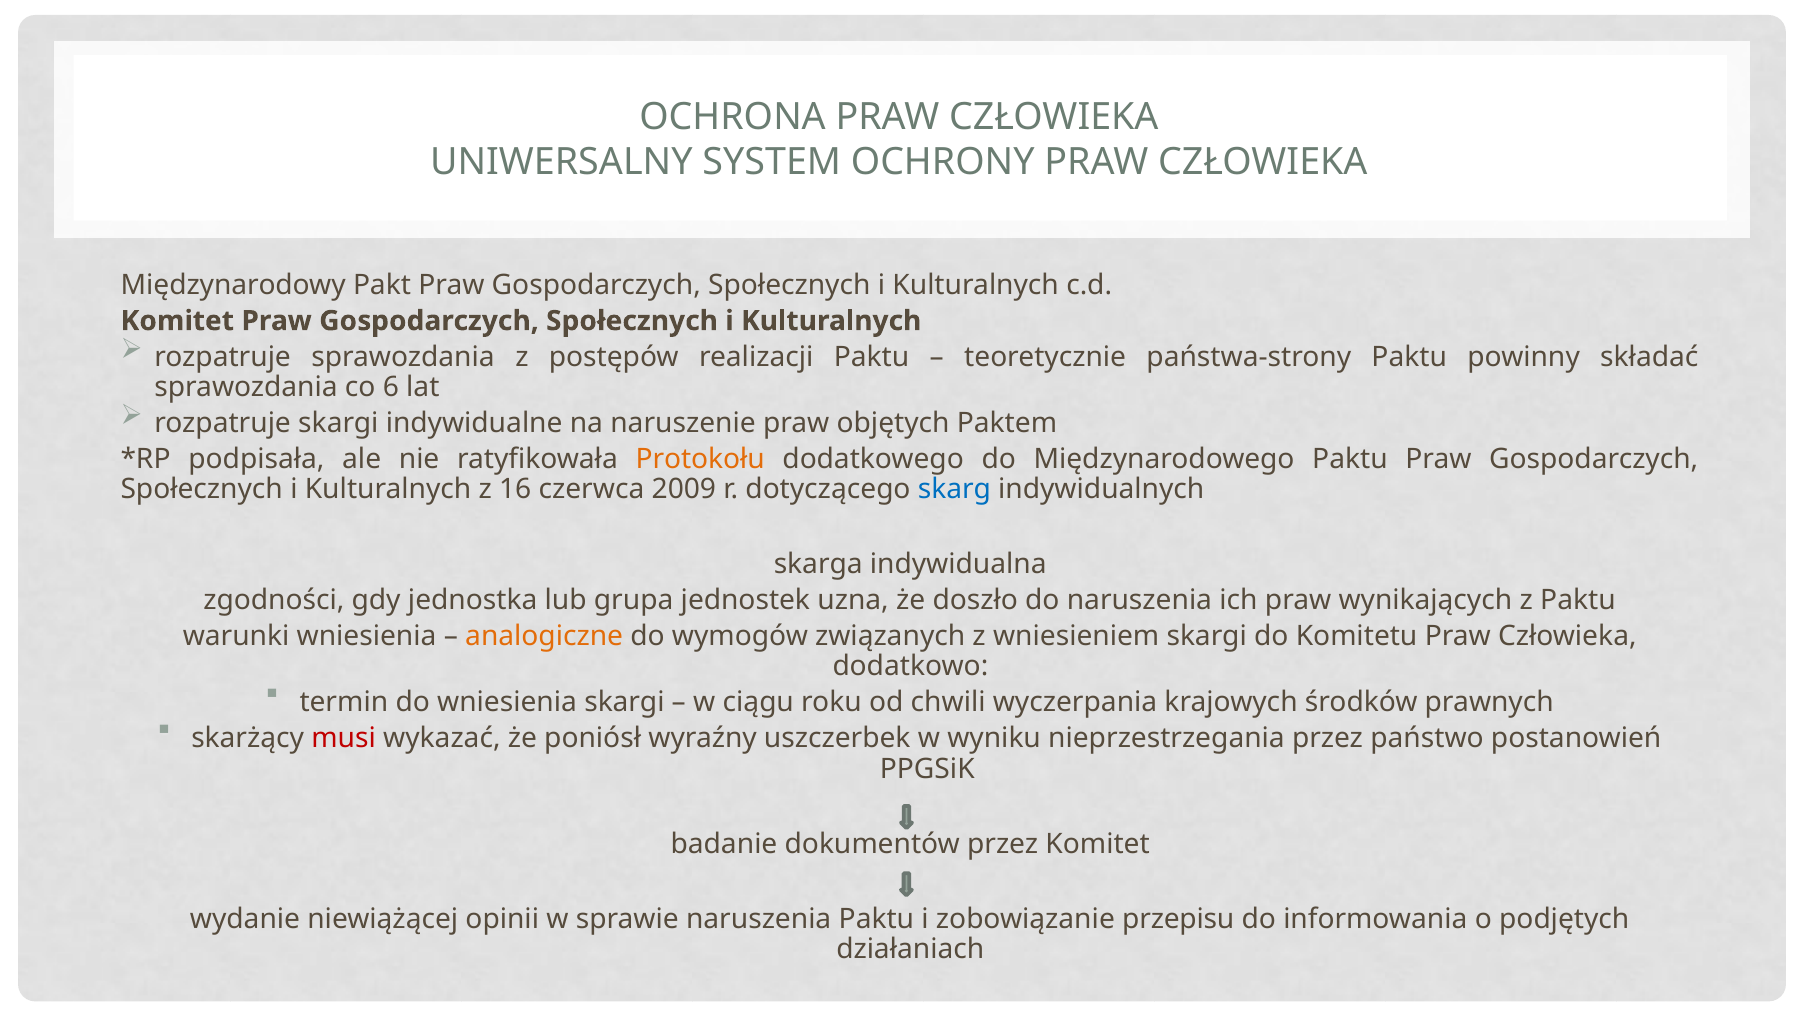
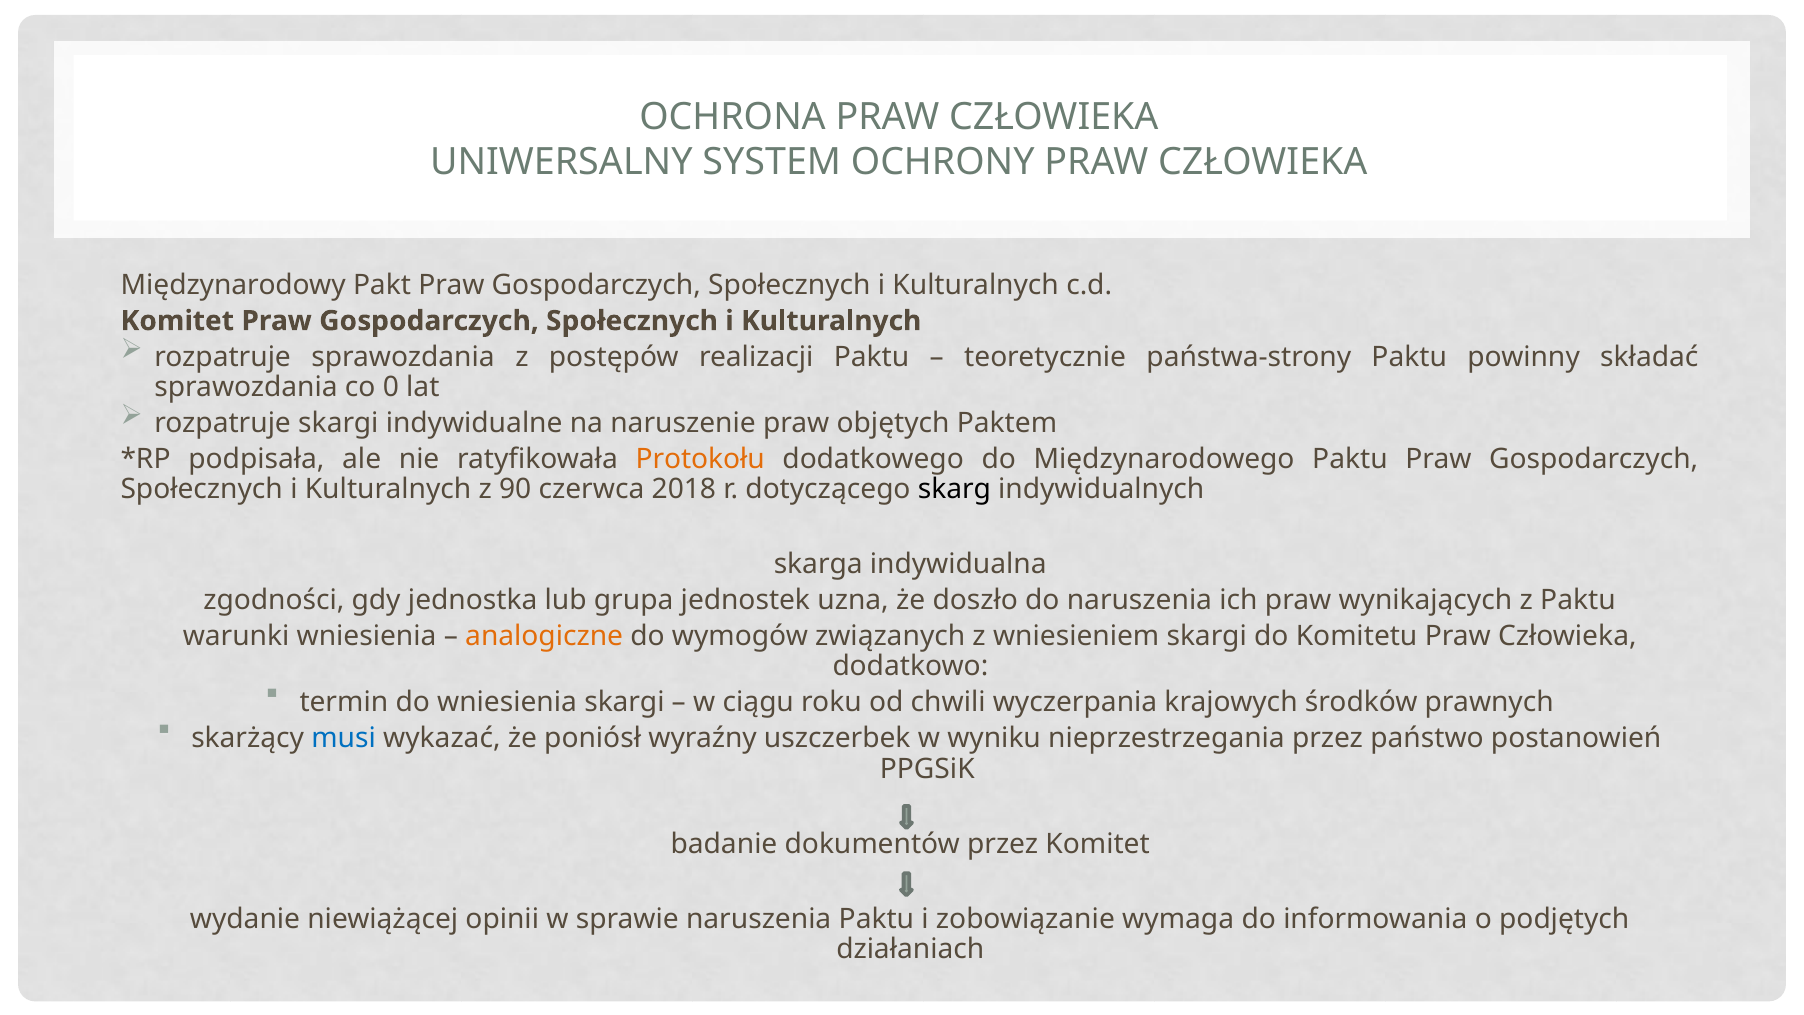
6: 6 -> 0 (391, 387)
16: 16 -> 90 (515, 489)
2009: 2009 -> 2018 (684, 489)
skarg colour: blue -> black (954, 489)
musi colour: red -> blue (344, 738)
przepisu: przepisu -> wymaga (1178, 919)
